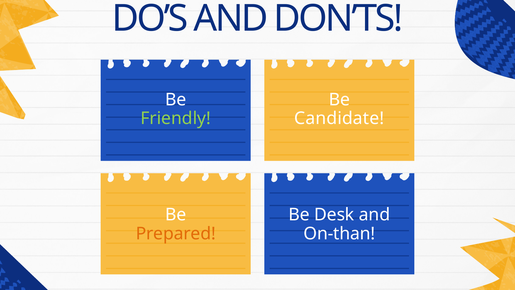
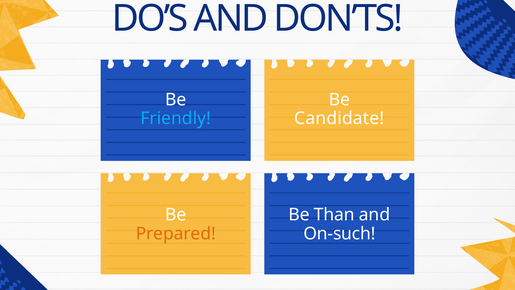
Friendly colour: light green -> light blue (176, 118)
Desk: Desk -> Than (334, 215)
On-than: On-than -> On-such (339, 234)
